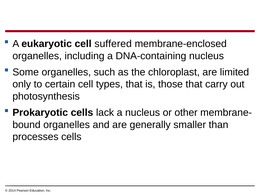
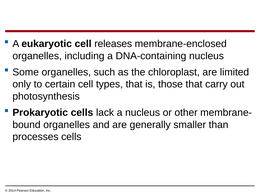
suffered: suffered -> releases (113, 44)
